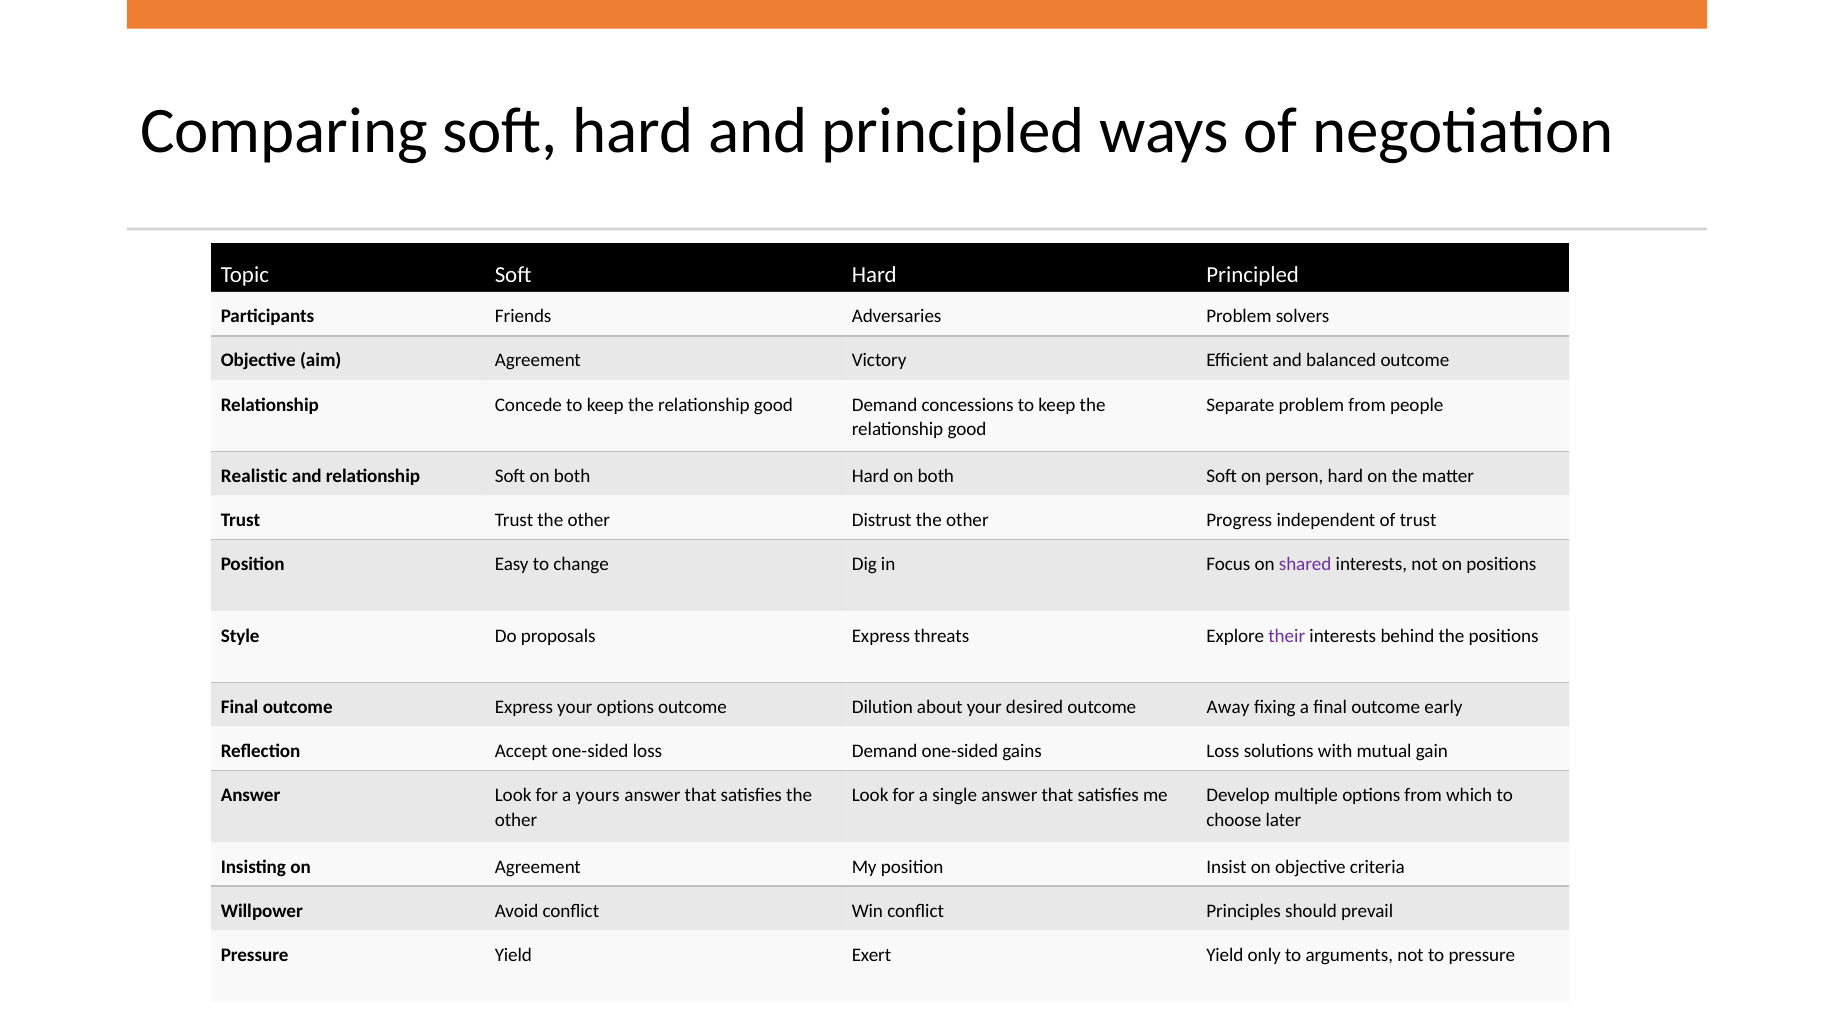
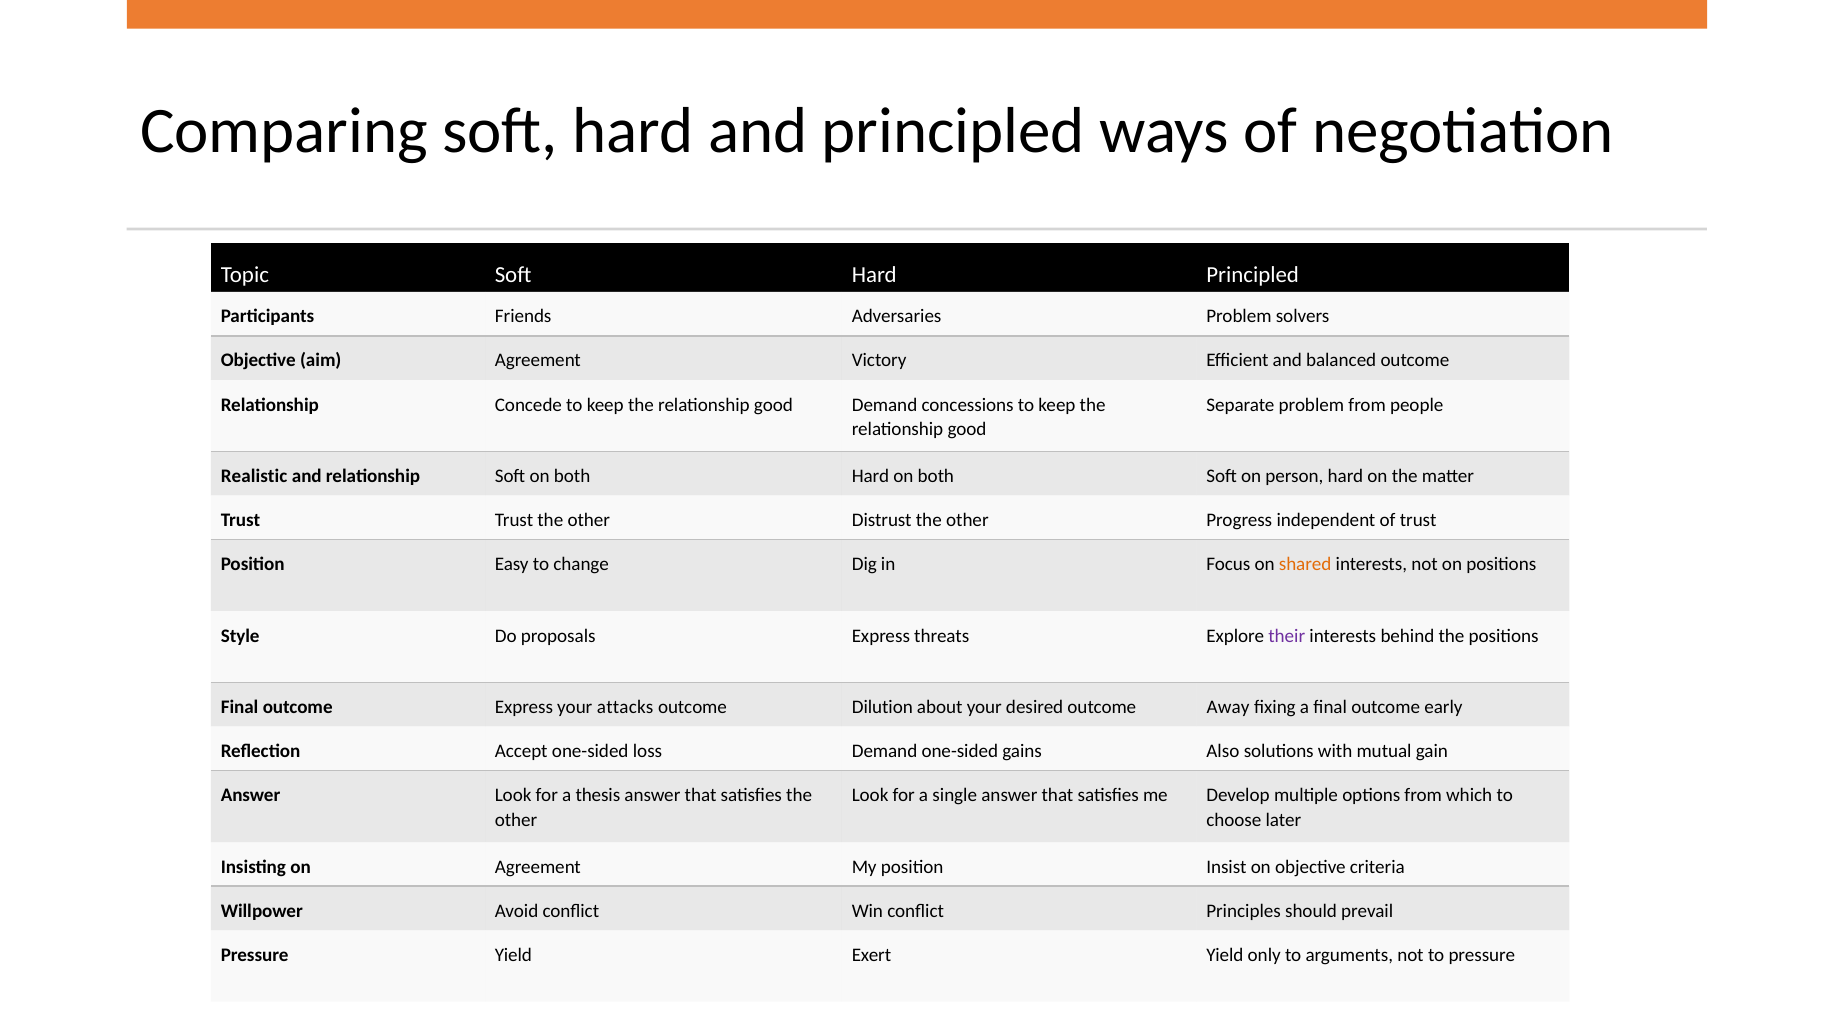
shared colour: purple -> orange (1305, 564)
your options: options -> attacks (625, 707)
gains Loss: Loss -> Also (1223, 751)
yours: yours -> thesis (598, 795)
